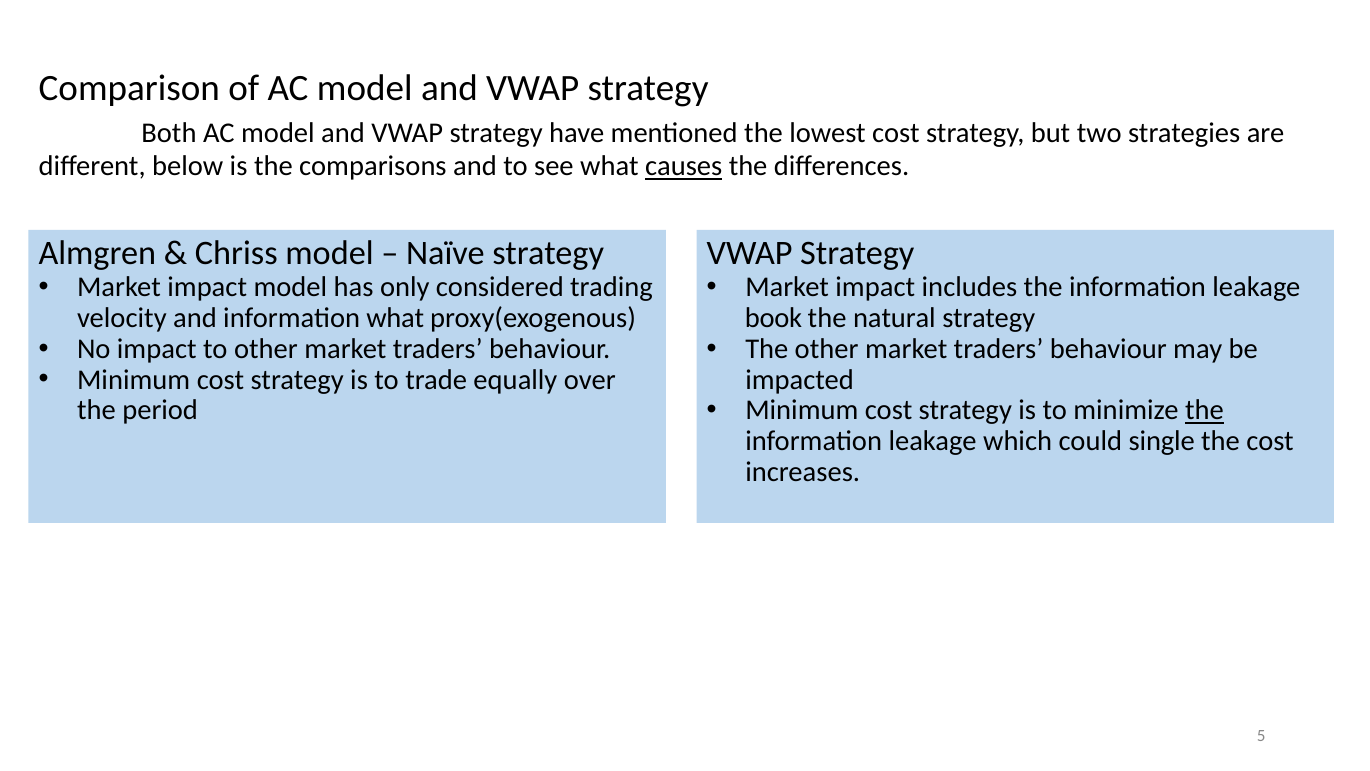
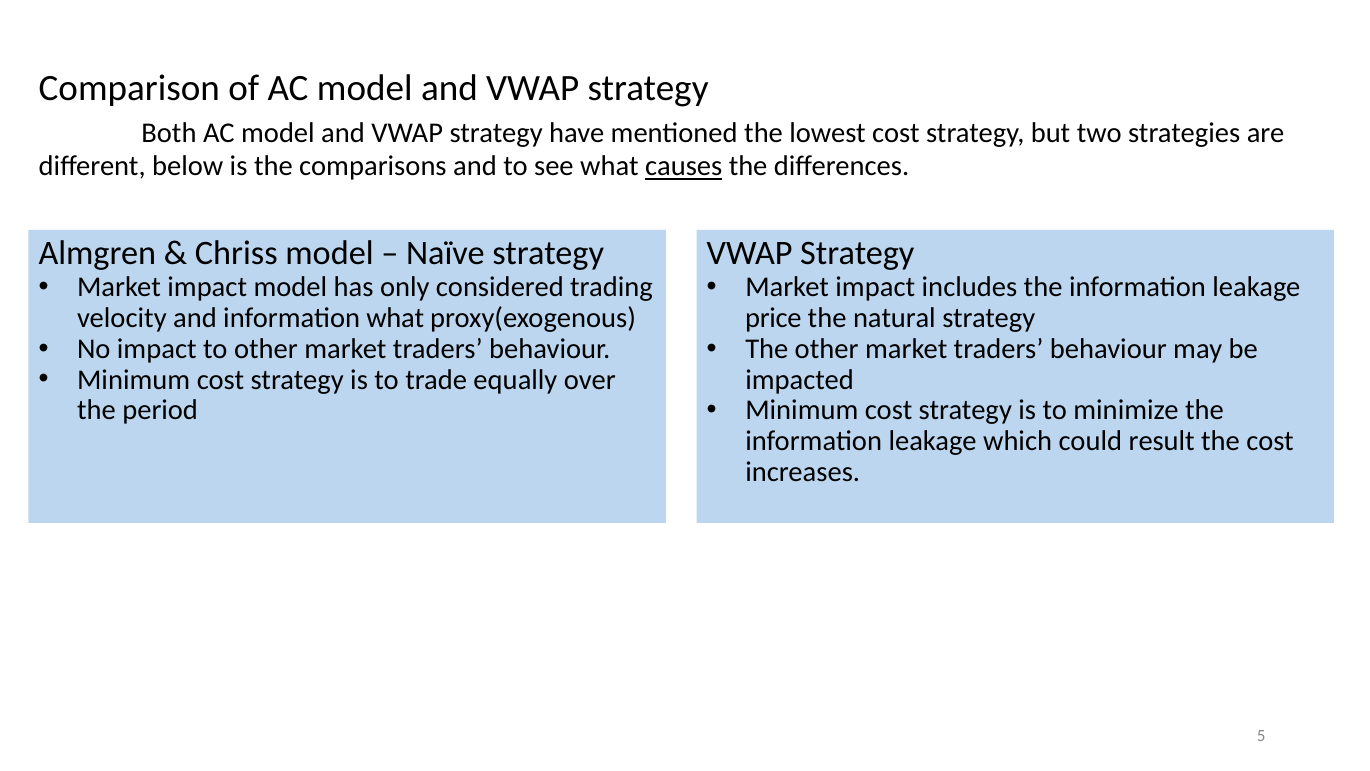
book: book -> price (773, 318)
the underline: present -> none (1204, 410)
single: single -> result (1162, 441)
